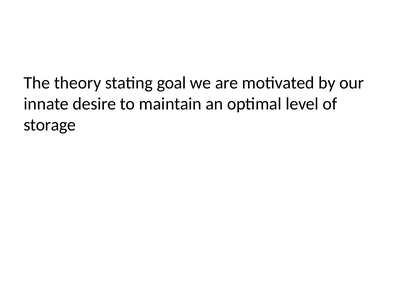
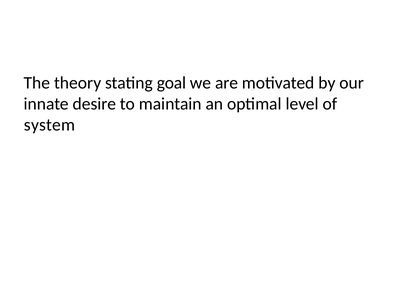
storage: storage -> system (49, 125)
